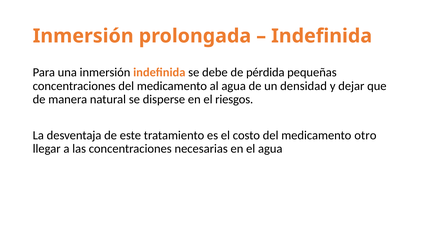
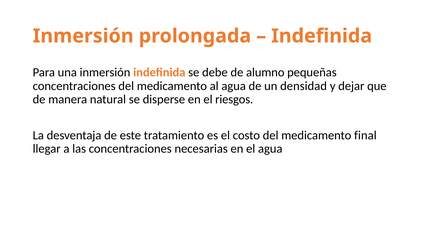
pérdida: pérdida -> alumno (265, 73)
otro: otro -> final (365, 135)
